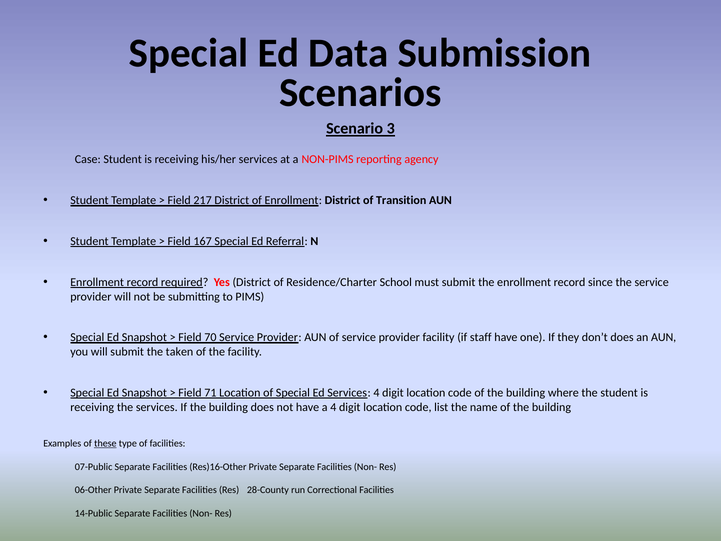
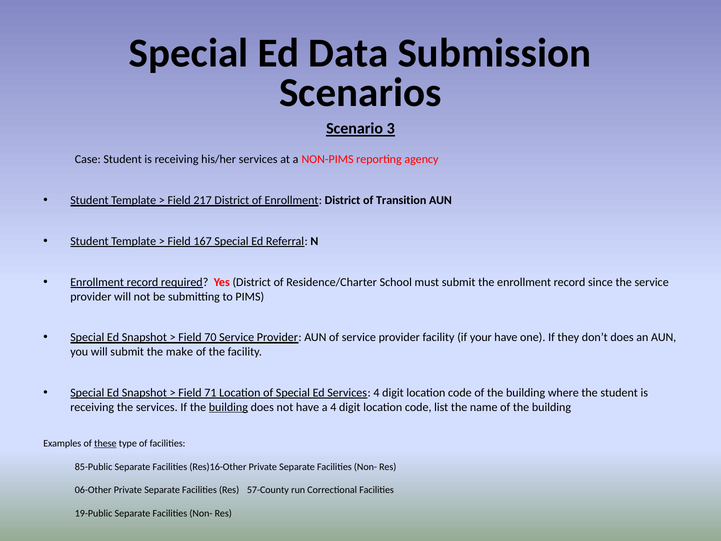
staff: staff -> your (481, 337)
taken: taken -> make (179, 352)
building underline: none -> present (228, 407)
07-Public: 07-Public -> 85-Public (94, 467)
28-County: 28-County -> 57-County (268, 490)
14-Public: 14-Public -> 19-Public (94, 513)
